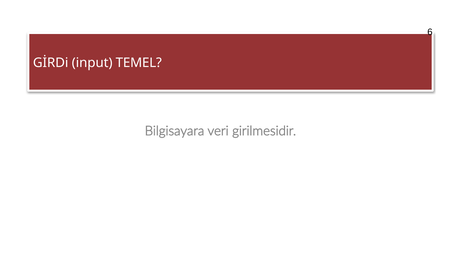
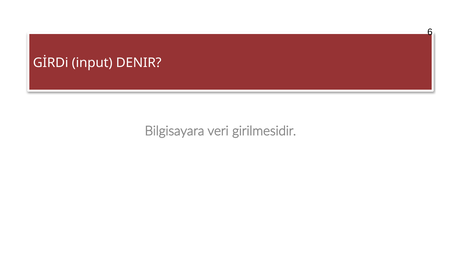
TEMEL: TEMEL -> DENIR (139, 63)
